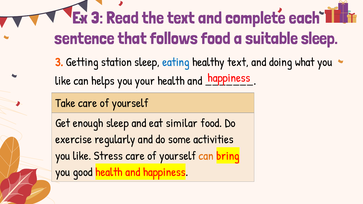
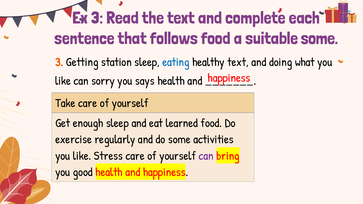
suitable sleep: sleep -> some (320, 39)
helps: helps -> sorry (103, 81)
your: your -> says (145, 81)
similar: similar -> learned (182, 123)
can colour: orange -> purple (206, 156)
